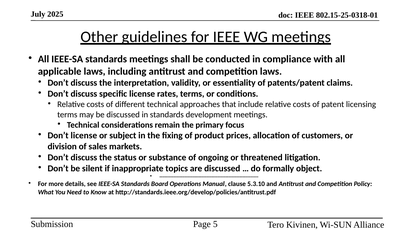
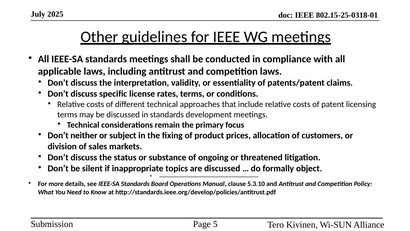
Don’t license: license -> neither (84, 135)
